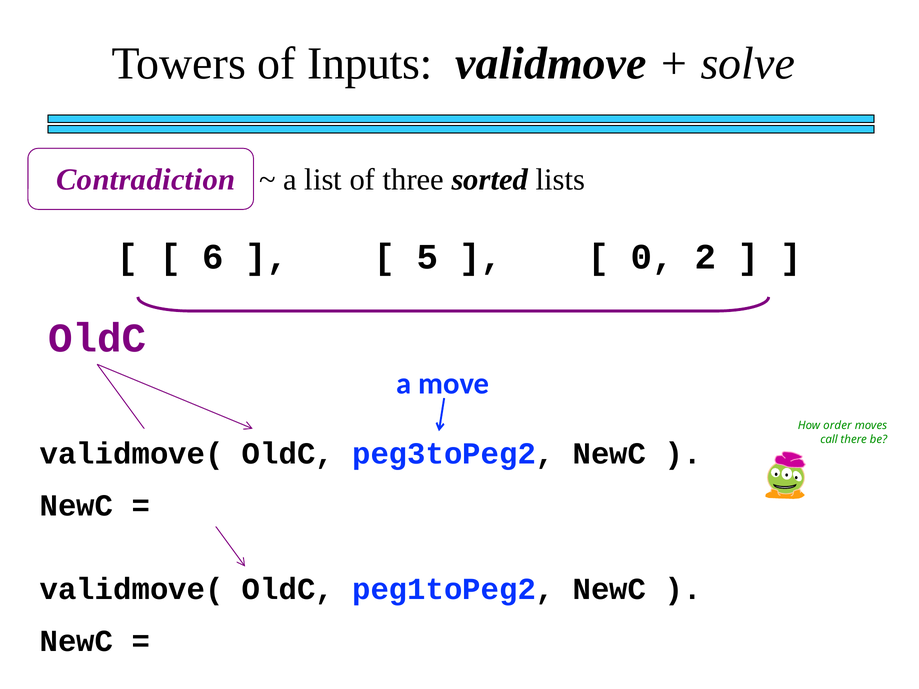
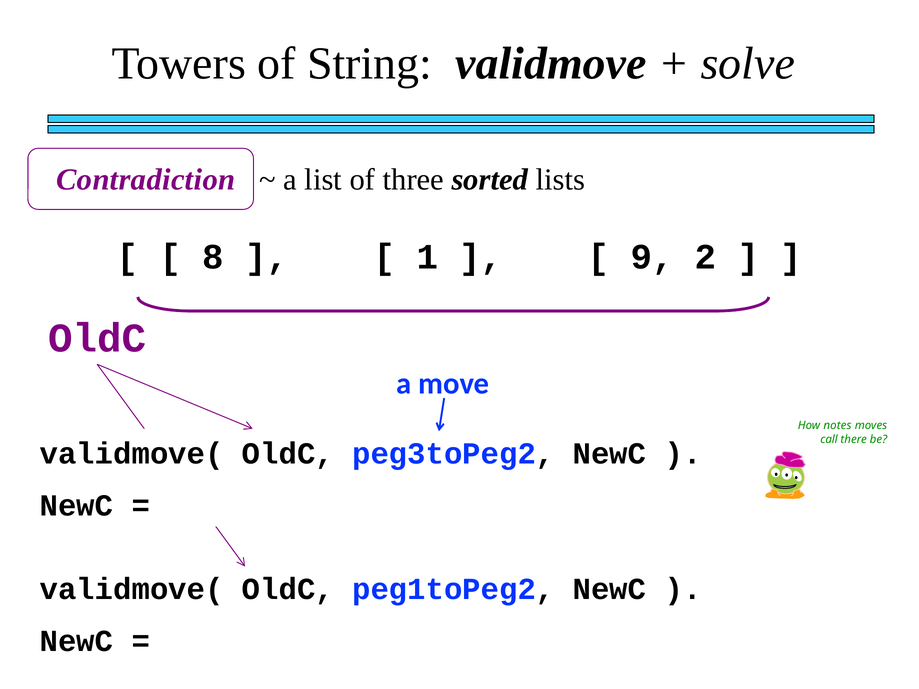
Inputs: Inputs -> String (370, 64)
6: 6 -> 8 (213, 257)
5: 5 -> 1 (427, 257)
0: 0 -> 9 (652, 257)
order: order -> notes (837, 426)
